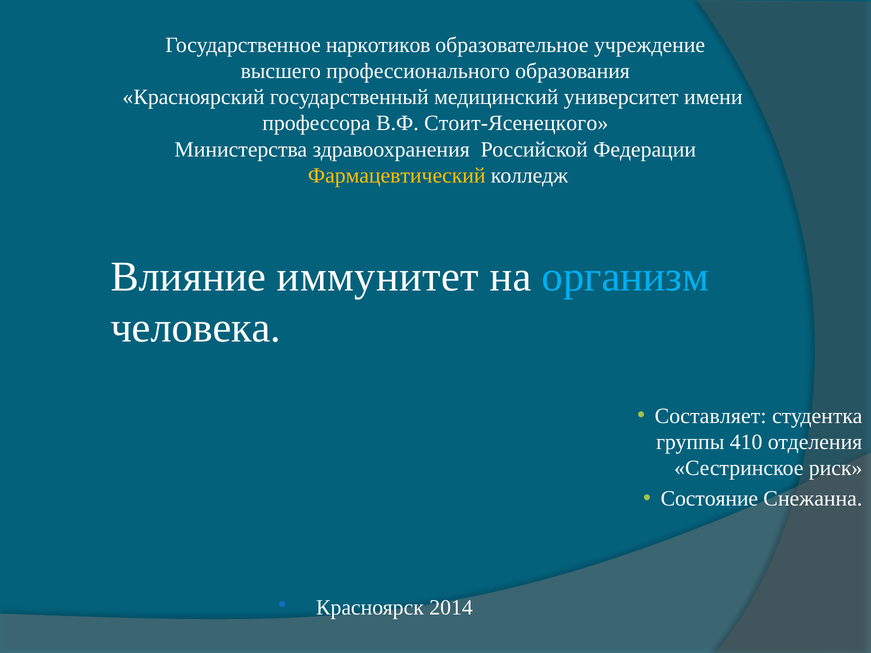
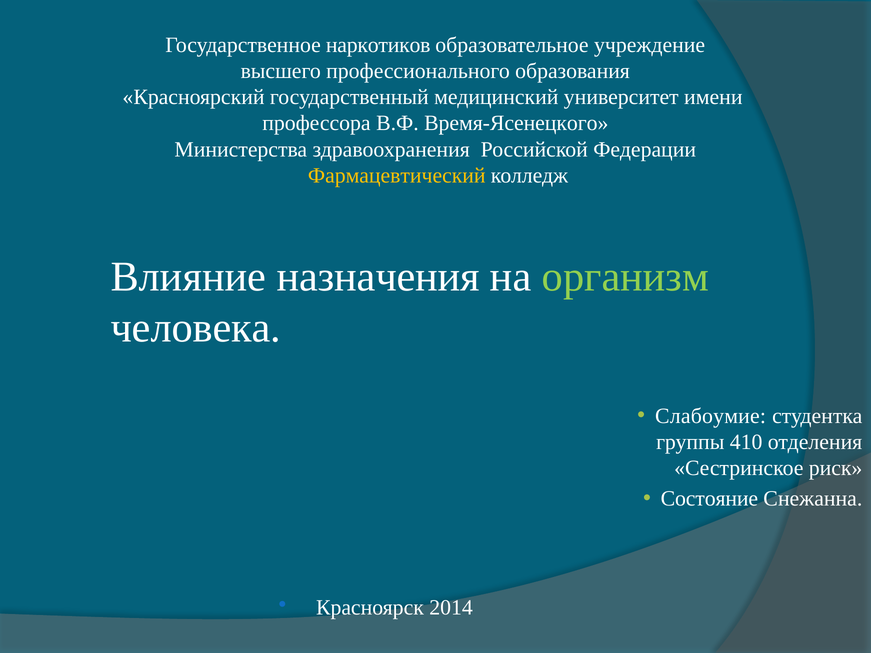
Стоит-Ясенецкого: Стоит-Ясенецкого -> Время-Ясенецкого (516, 123)
иммунитет: иммунитет -> назначения (378, 277)
организм colour: light blue -> light green (625, 277)
Составляет: Составляет -> Слабоумие (711, 416)
